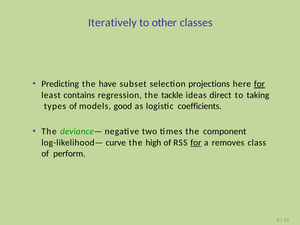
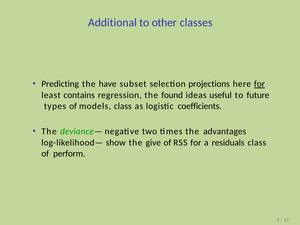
Iteratively: Iteratively -> Additional (112, 23)
tackle: tackle -> found (172, 95)
direct: direct -> useful (221, 95)
taking: taking -> future (258, 95)
models good: good -> class (123, 106)
component: component -> advantages (225, 132)
curve: curve -> show (116, 143)
high: high -> give (153, 143)
for underline: present -> none (196, 143)
removes: removes -> residuals (228, 143)
